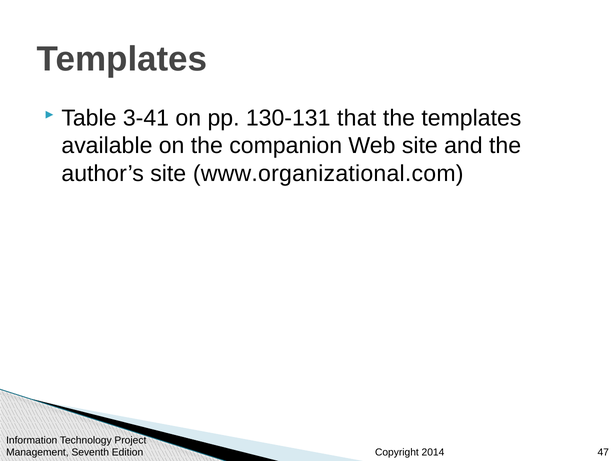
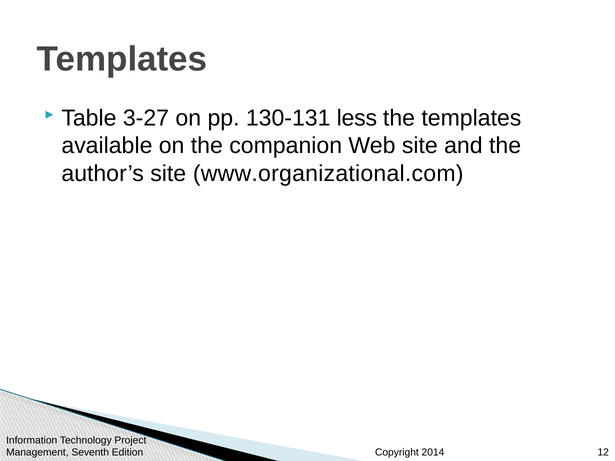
3-41: 3-41 -> 3-27 (146, 118)
that: that -> less (357, 118)
47: 47 -> 12 (603, 453)
